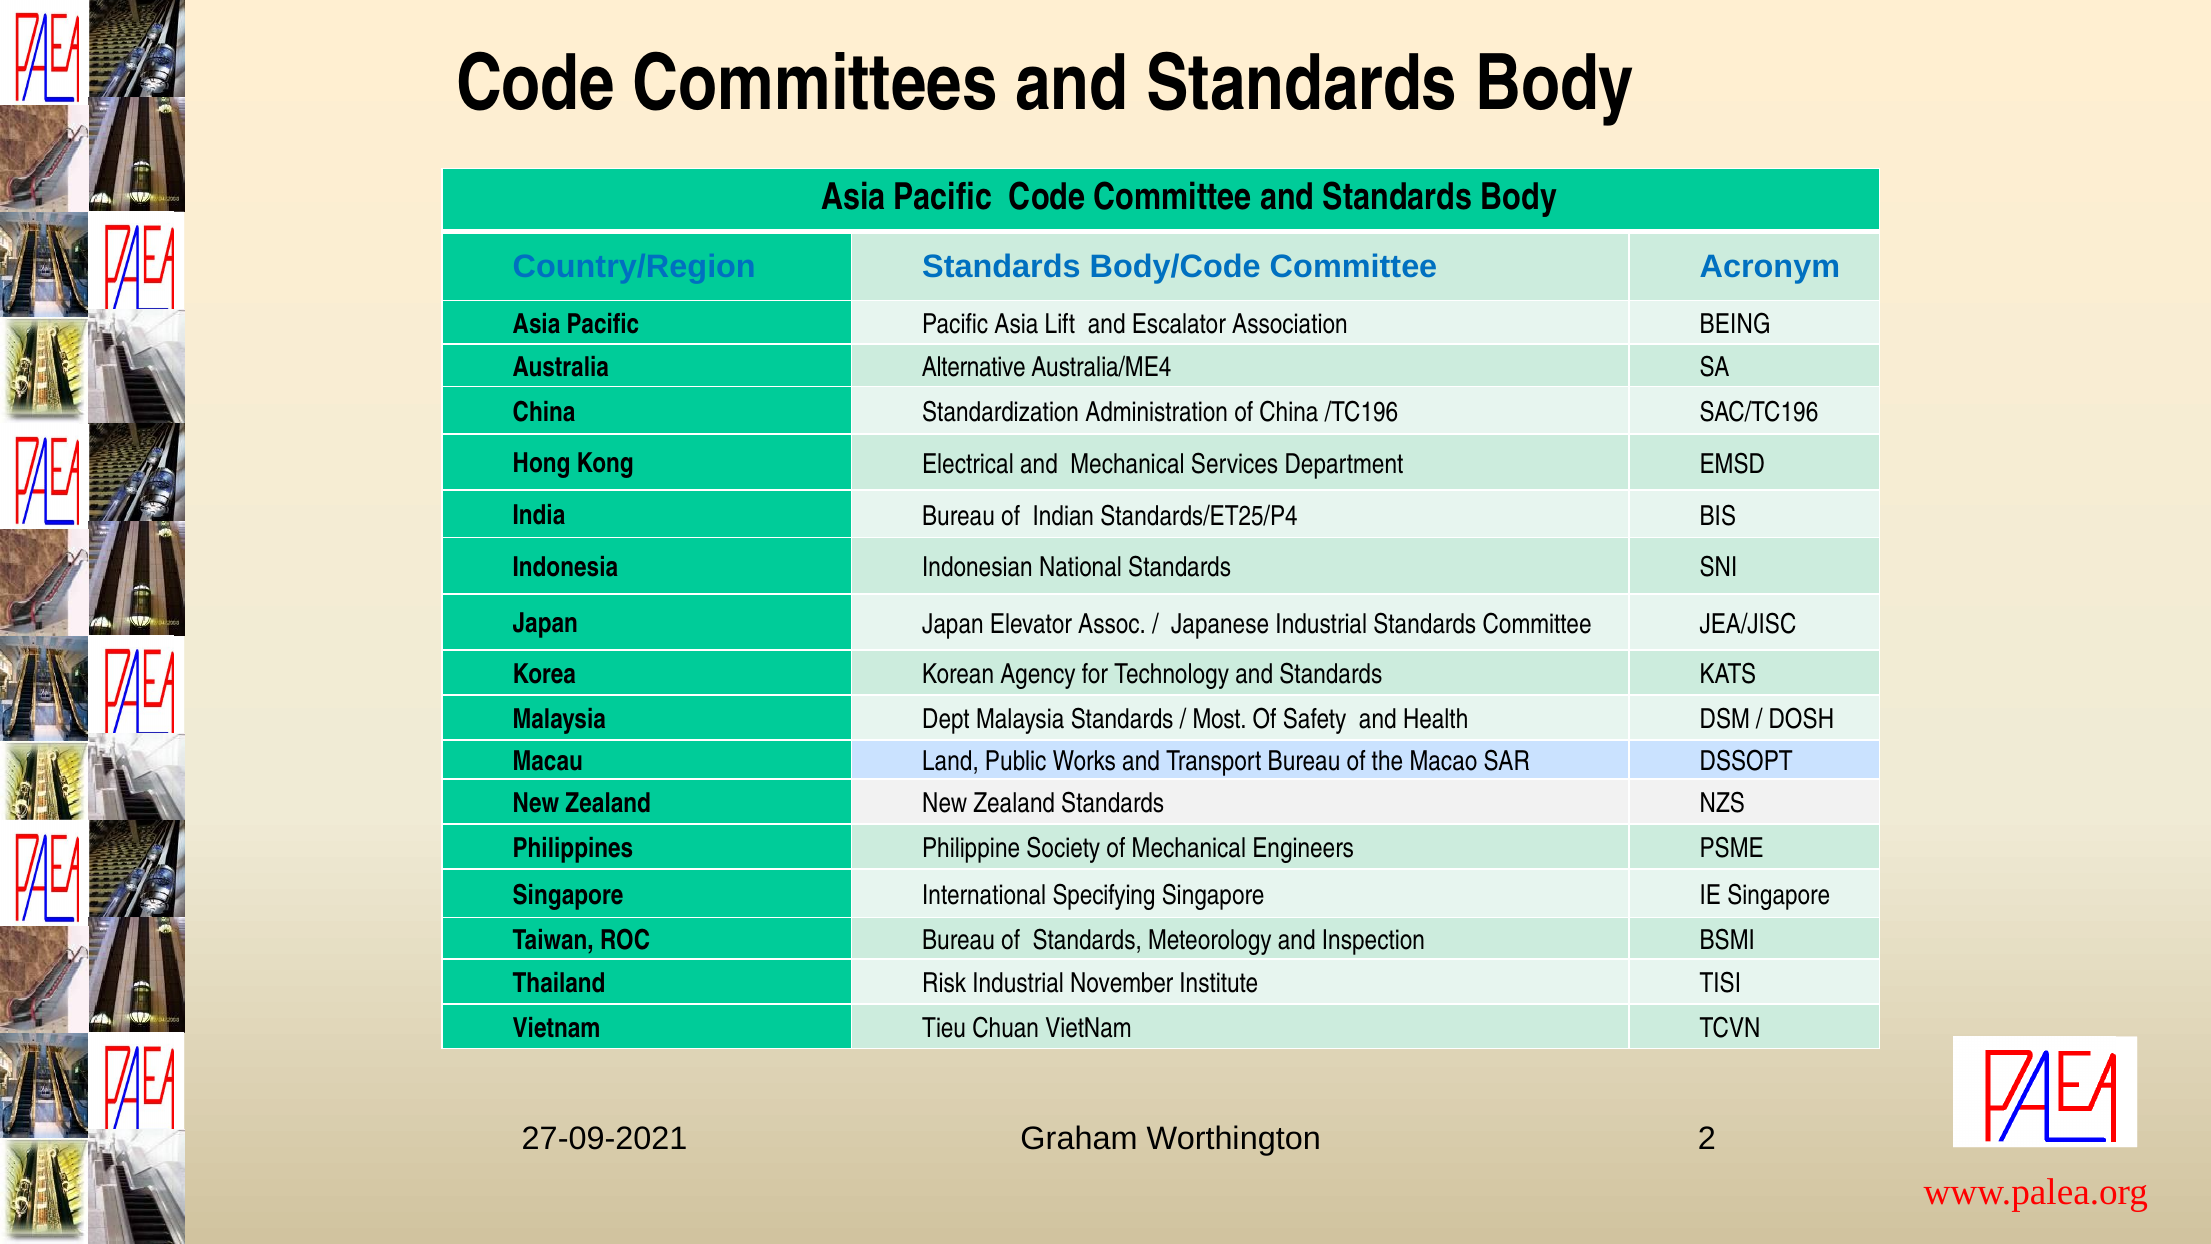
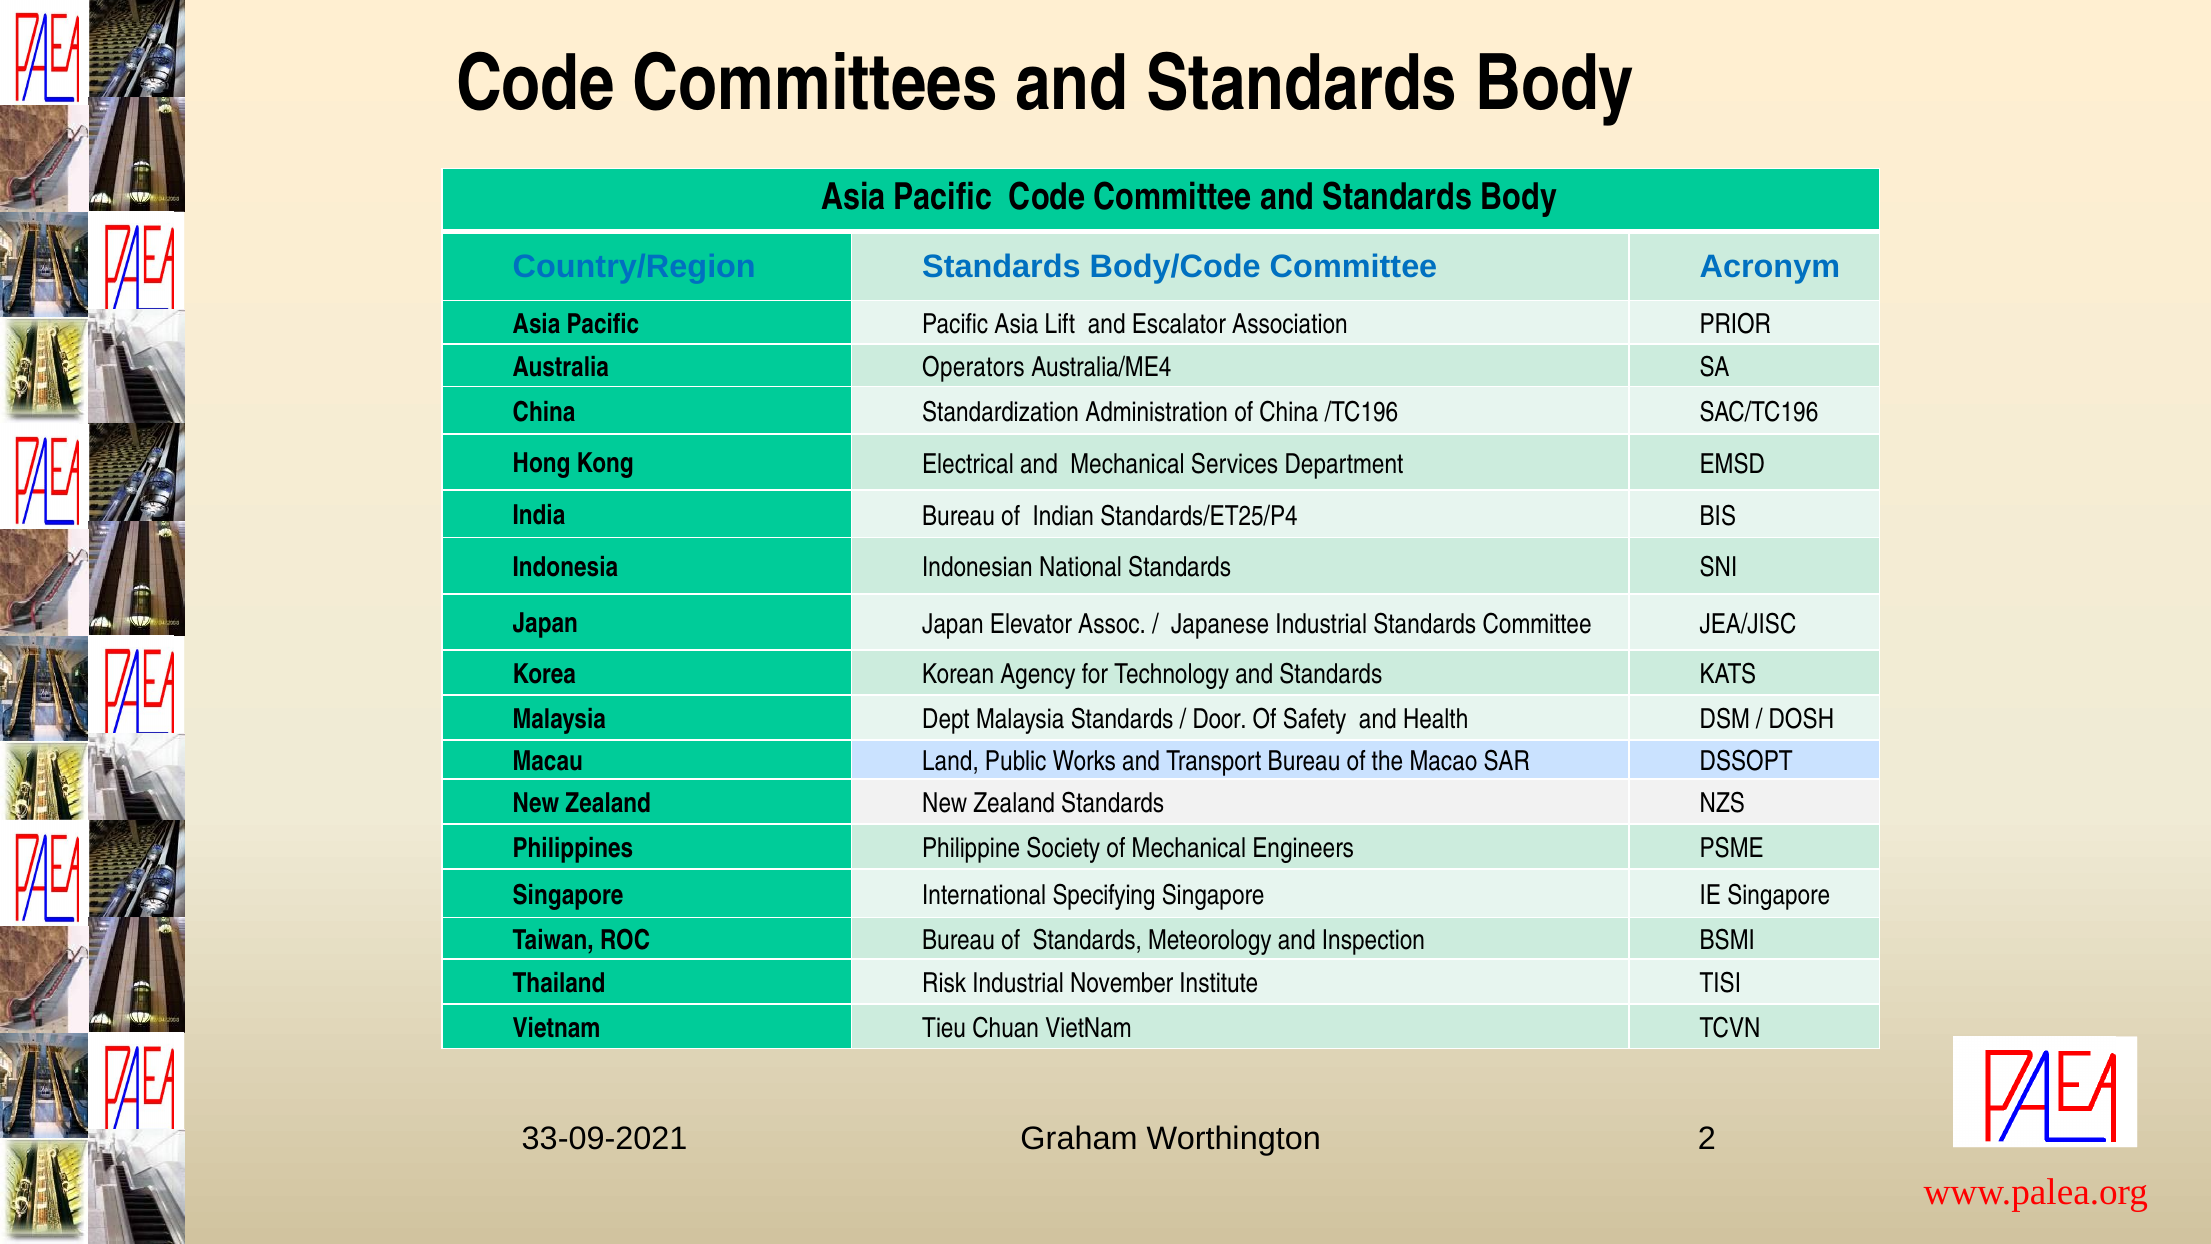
BEING: BEING -> PRIOR (1735, 324)
Alternative: Alternative -> Operators (973, 367)
Most: Most -> Door (1220, 719)
27-09-2021: 27-09-2021 -> 33-09-2021 (605, 1138)
